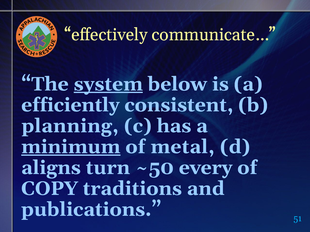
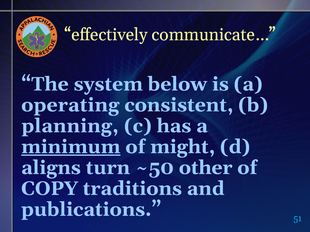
system underline: present -> none (108, 84)
efficiently: efficiently -> operating (70, 105)
metal: metal -> might (183, 147)
every: every -> other (206, 168)
